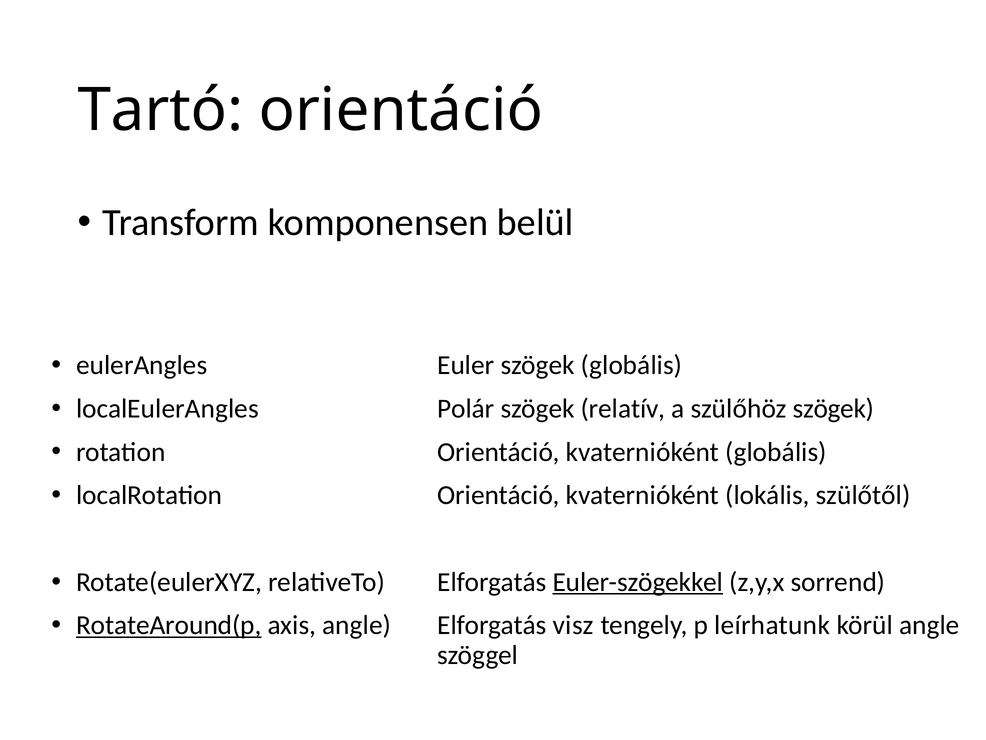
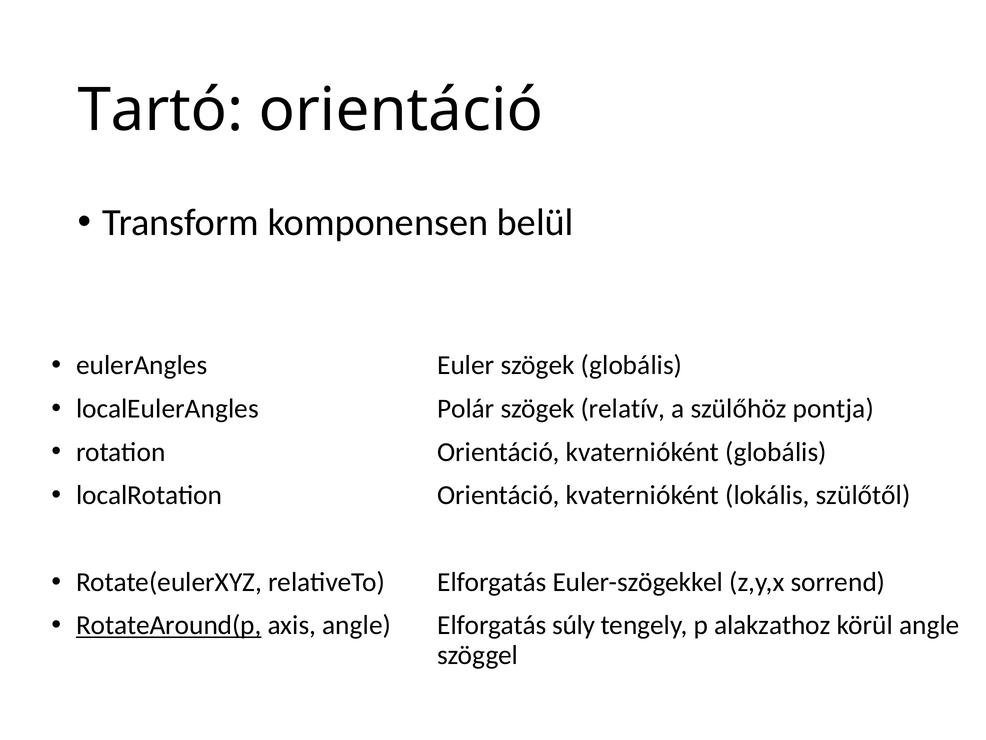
szülőhöz szögek: szögek -> pontja (833, 408)
Euler-szögekkel underline: present -> none (638, 582)
visz: visz -> súly (574, 625)
leírhatunk: leírhatunk -> alakzathoz (772, 625)
